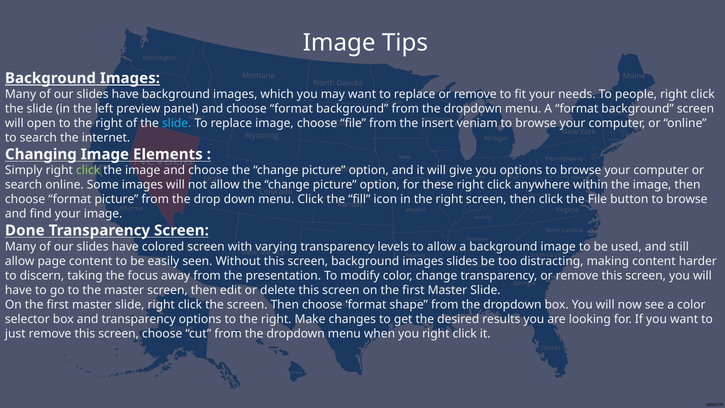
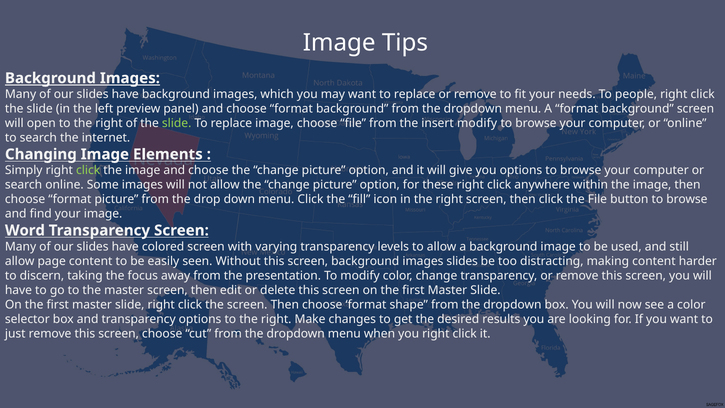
slide colour: light blue -> light green (177, 123)
insert veniam: veniam -> modify (477, 123)
Done: Done -> Word (25, 230)
